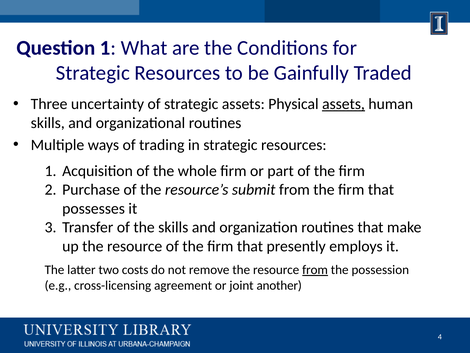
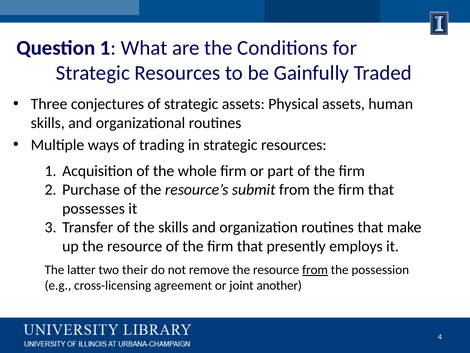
uncertainty: uncertainty -> conjectures (108, 104)
assets underline: present -> none (343, 104)
costs: costs -> their (135, 269)
